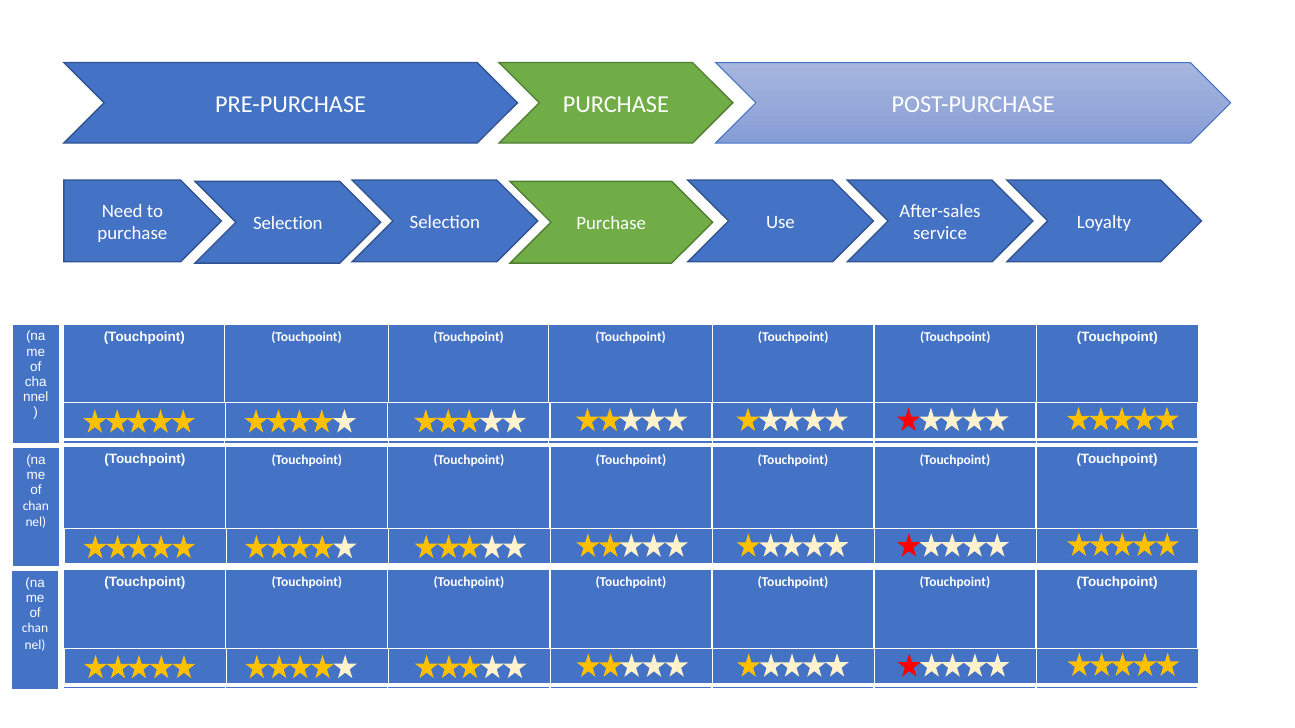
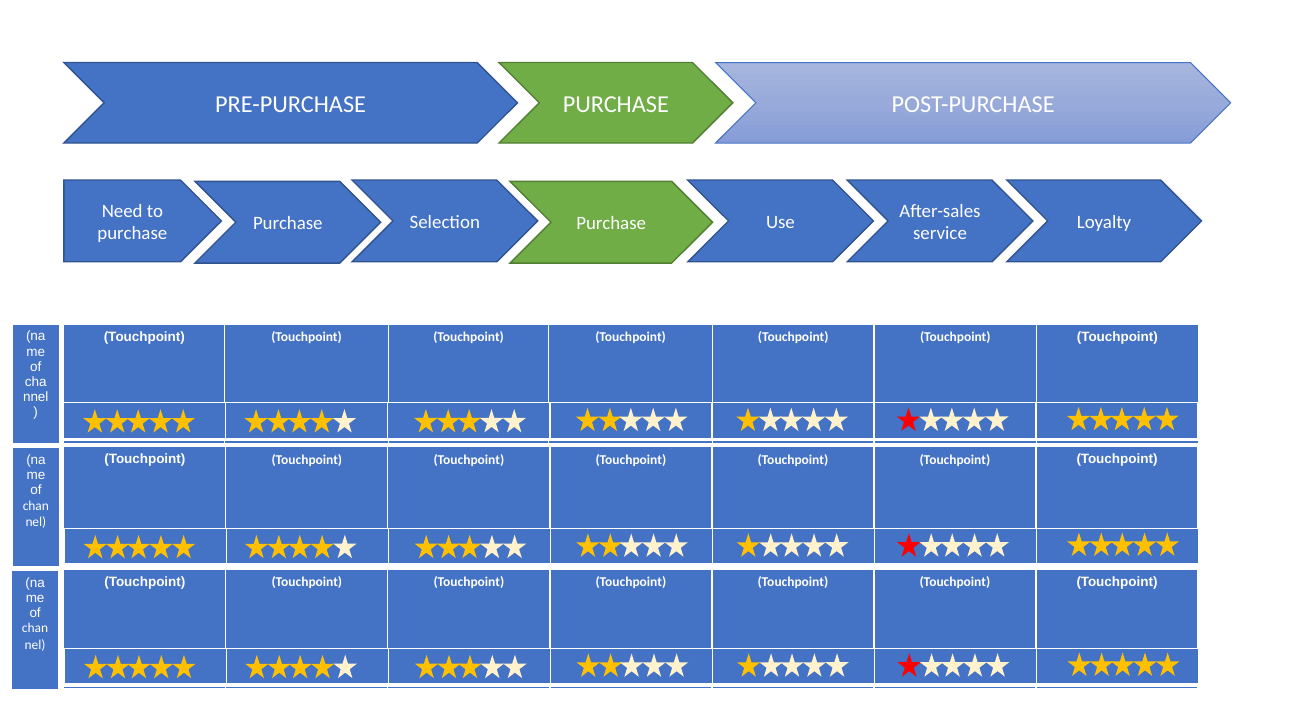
Selection: Selection -> Purchase (288, 224)
